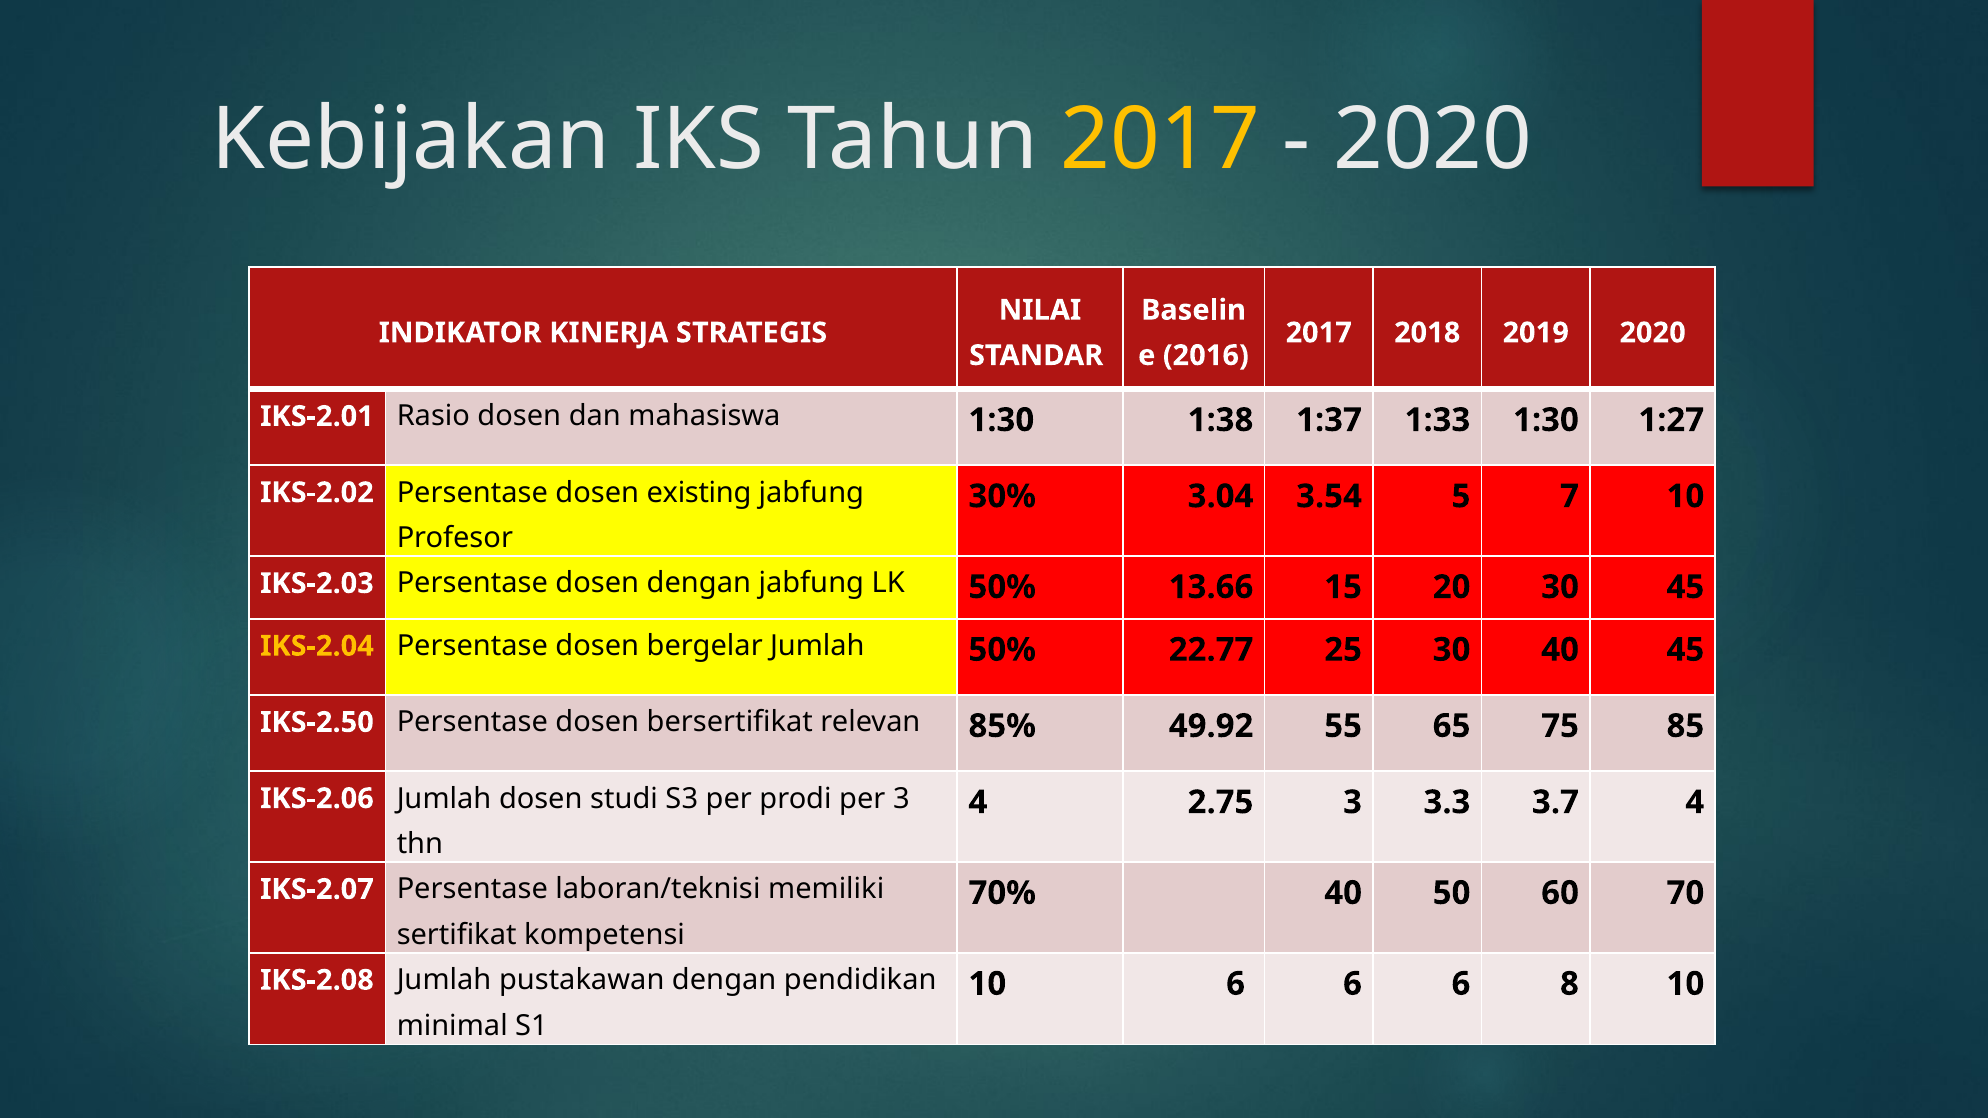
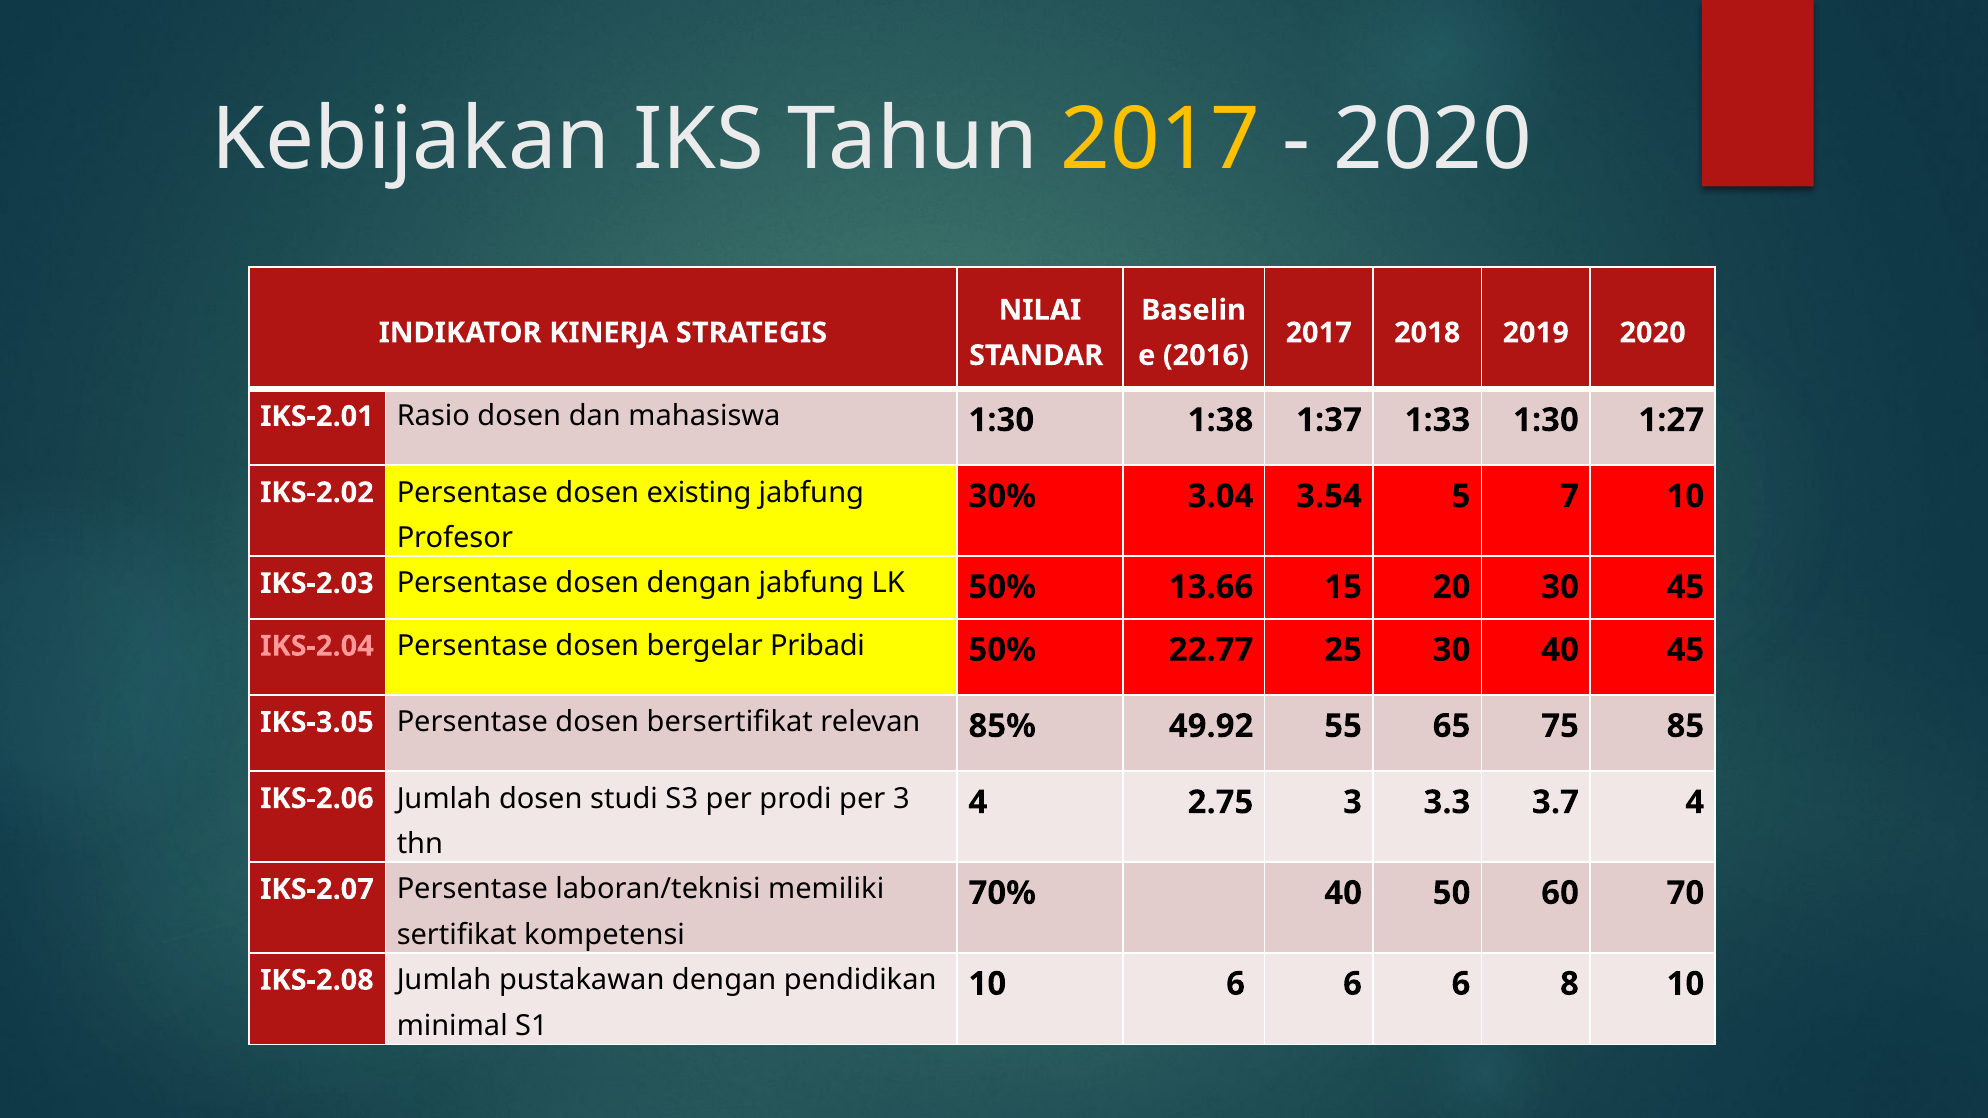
IKS-2.04 colour: yellow -> pink (317, 646)
bergelar Jumlah: Jumlah -> Pribadi (817, 646)
IKS-2.50: IKS-2.50 -> IKS-3.05 (317, 722)
